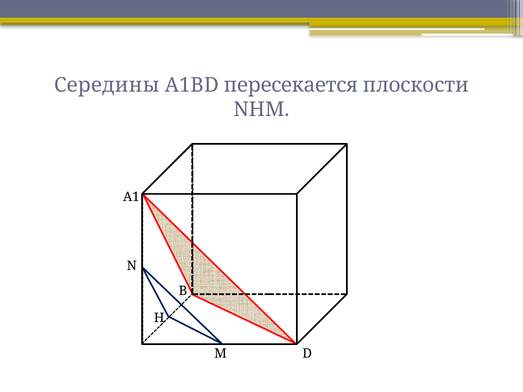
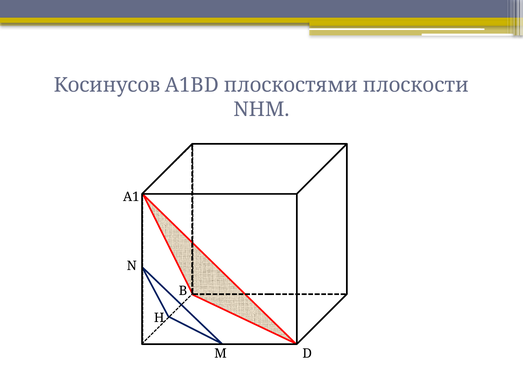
Середины: Середины -> Косинусов (107, 85)
пересекается: пересекается -> плоскостями (291, 85)
